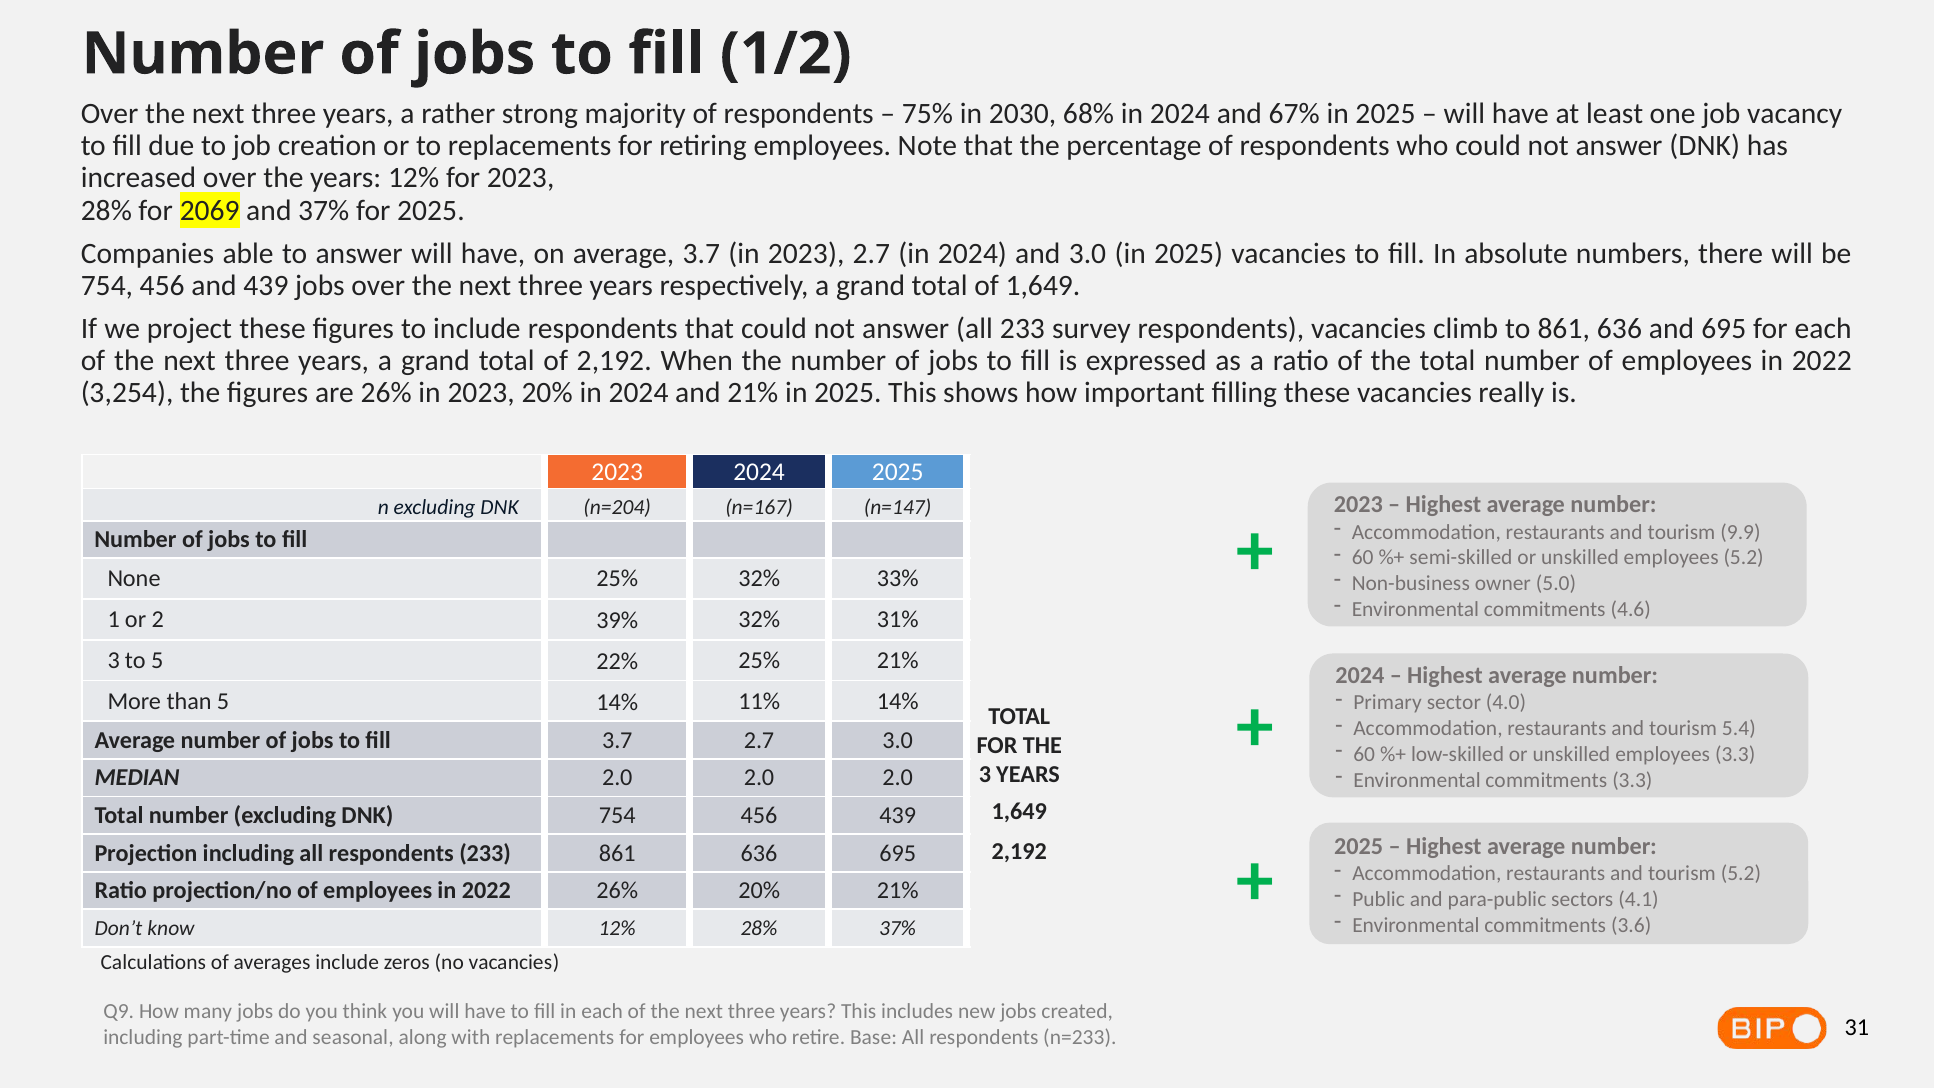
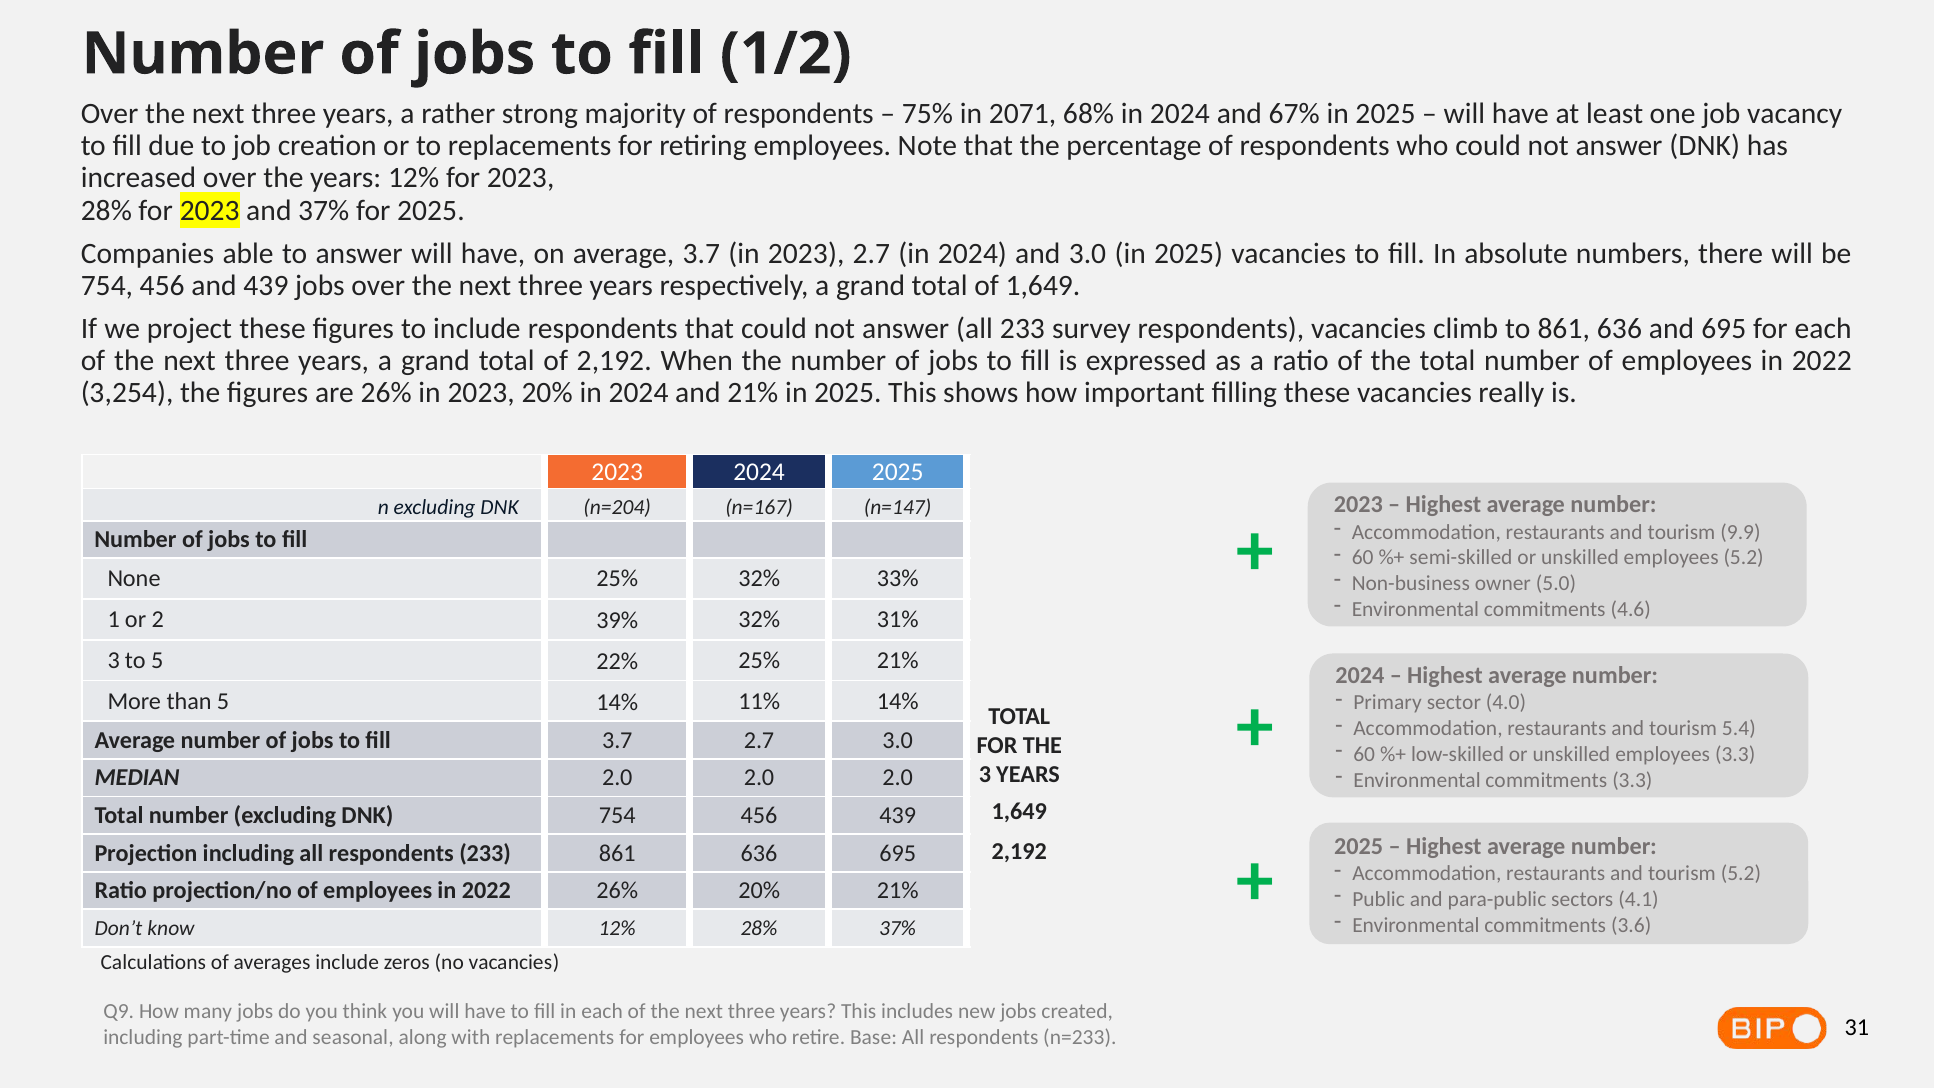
2030: 2030 -> 2071 (1023, 114)
28% for 2069: 2069 -> 2023 (210, 210)
